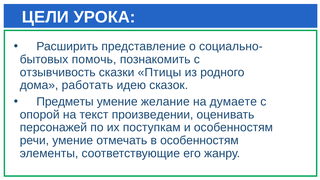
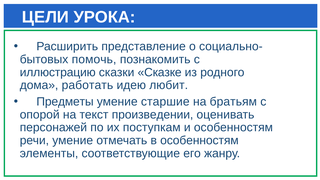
отзывчивость: отзывчивость -> иллюстрацию (58, 72)
Птицы: Птицы -> Сказке (160, 72)
сказок: сказок -> любит (169, 85)
желание: желание -> старшие (165, 102)
думаете: думаете -> братьям (233, 102)
